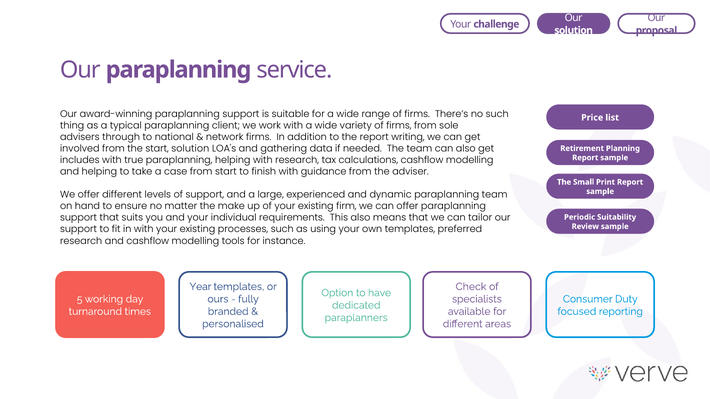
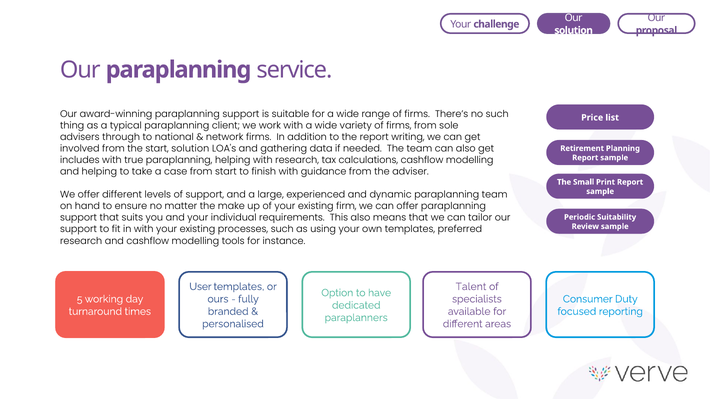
Year: Year -> User (200, 287)
Check: Check -> Talent (471, 287)
